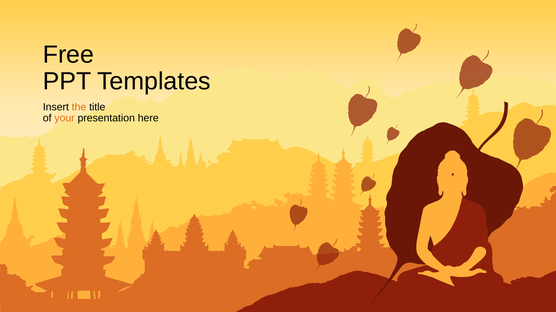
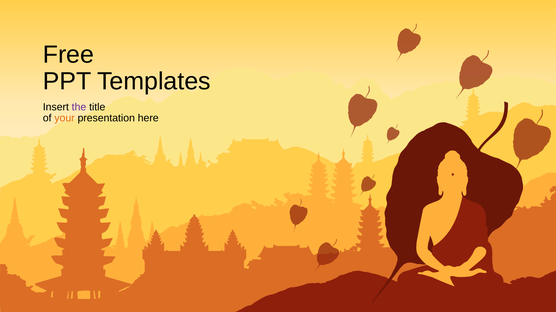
the colour: orange -> purple (79, 107)
